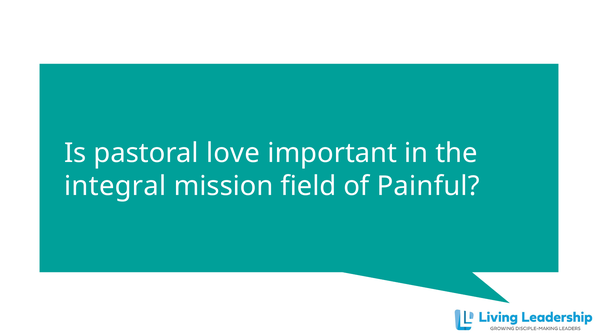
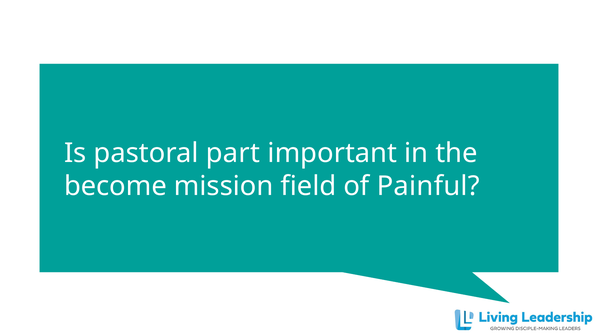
love: love -> part (233, 153)
integral: integral -> become (115, 186)
